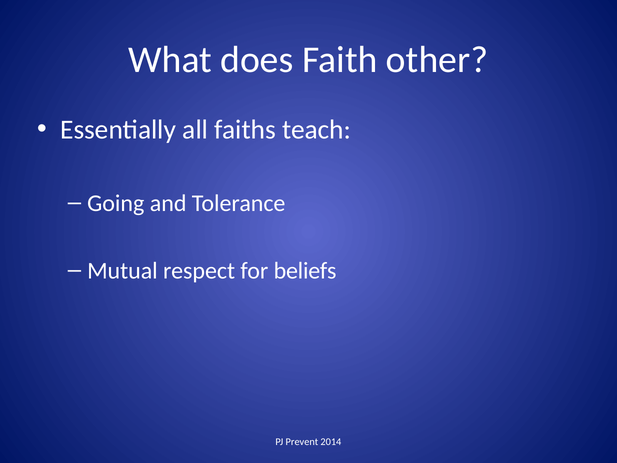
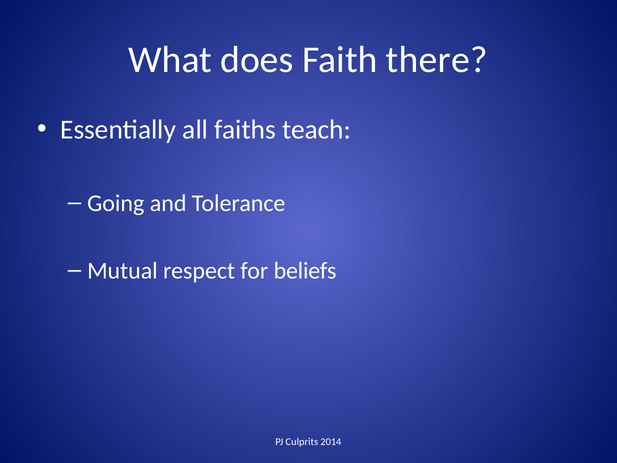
other: other -> there (437, 60)
Prevent: Prevent -> Culprits (302, 442)
